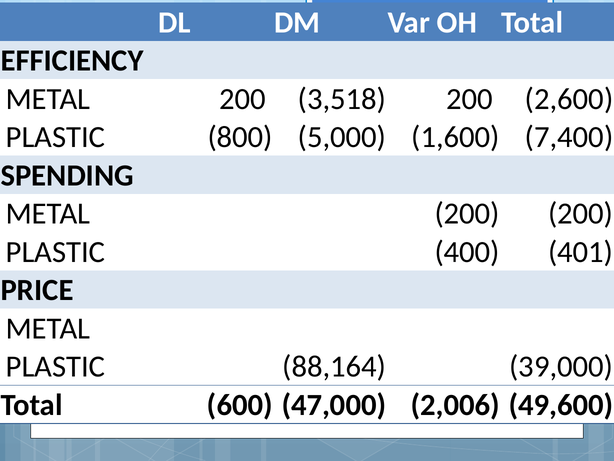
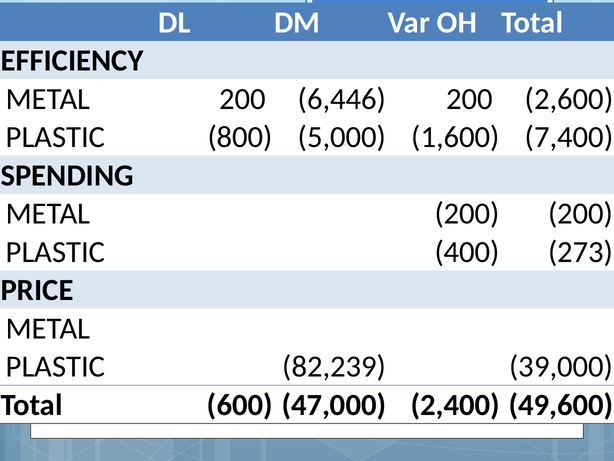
3,518: 3,518 -> 6,446 (342, 99)
401: 401 -> 273 (581, 252)
88,164: 88,164 -> 82,239 (334, 366)
2,006: 2,006 -> 2,400 (455, 405)
